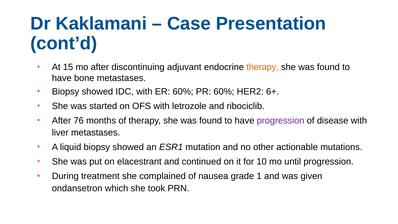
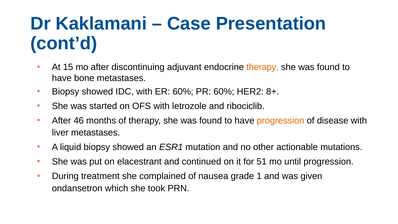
6+: 6+ -> 8+ (273, 92)
76: 76 -> 46 (79, 121)
progression colour: purple -> orange (281, 121)
10: 10 -> 51 (262, 162)
